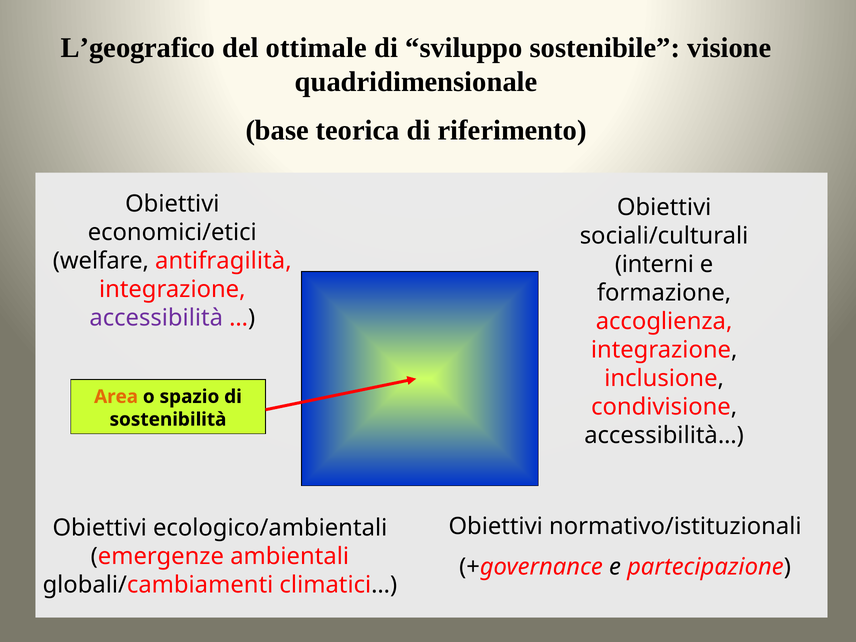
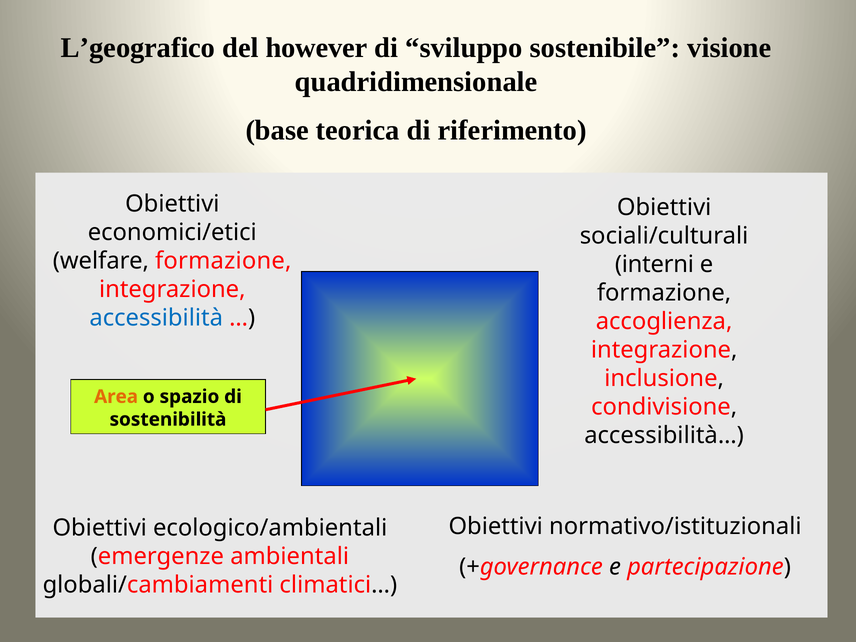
ottimale: ottimale -> however (317, 48)
welfare antifragilità: antifragilità -> formazione (223, 261)
accessibilità colour: purple -> blue (156, 318)
